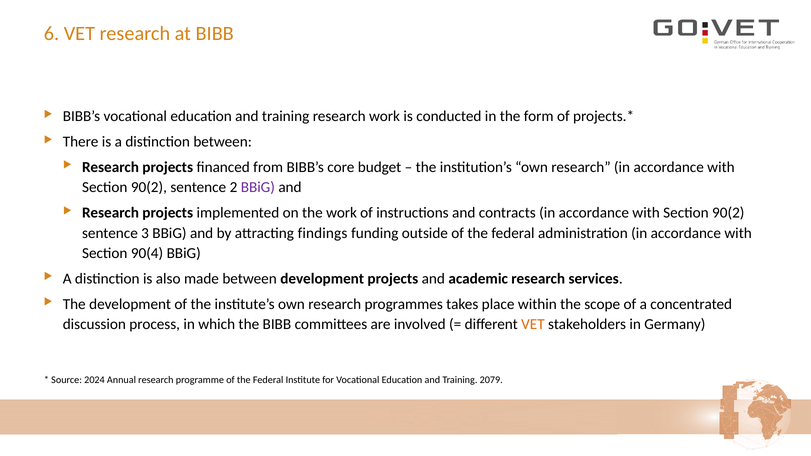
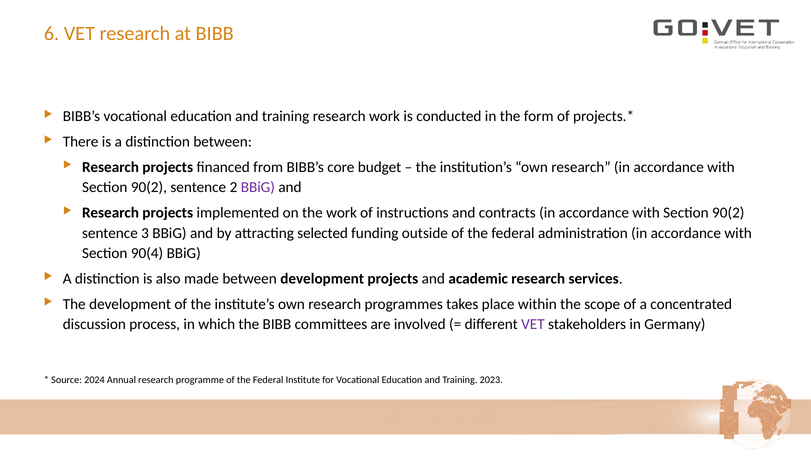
findings: findings -> selected (323, 233)
VET colour: orange -> purple (533, 324)
2079: 2079 -> 2023 (491, 380)
